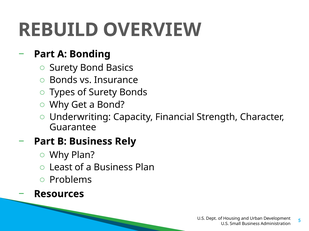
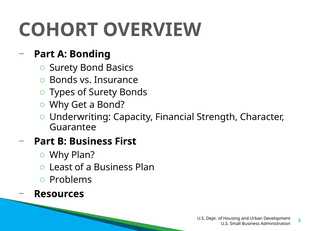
REBUILD: REBUILD -> COHORT (58, 30)
Rely: Rely -> First (126, 142)
